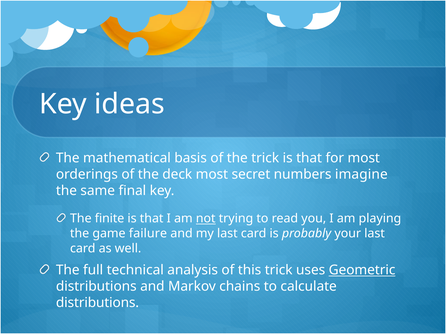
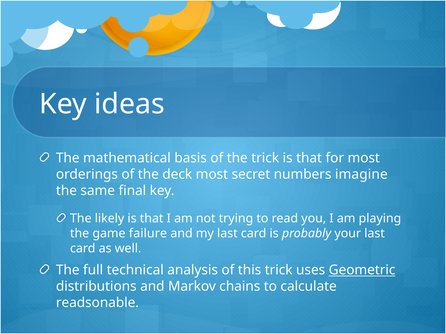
finite: finite -> likely (110, 219)
not underline: present -> none (206, 219)
distributions: distributions -> readsonable (97, 303)
